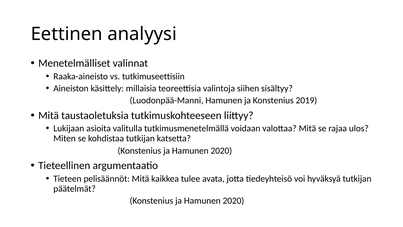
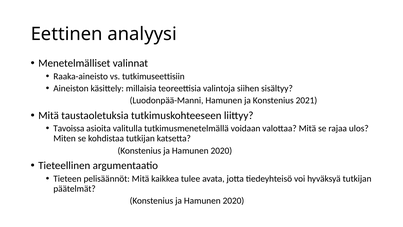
2019: 2019 -> 2021 (306, 100)
Lukijaan: Lukijaan -> Tavoissa (69, 128)
